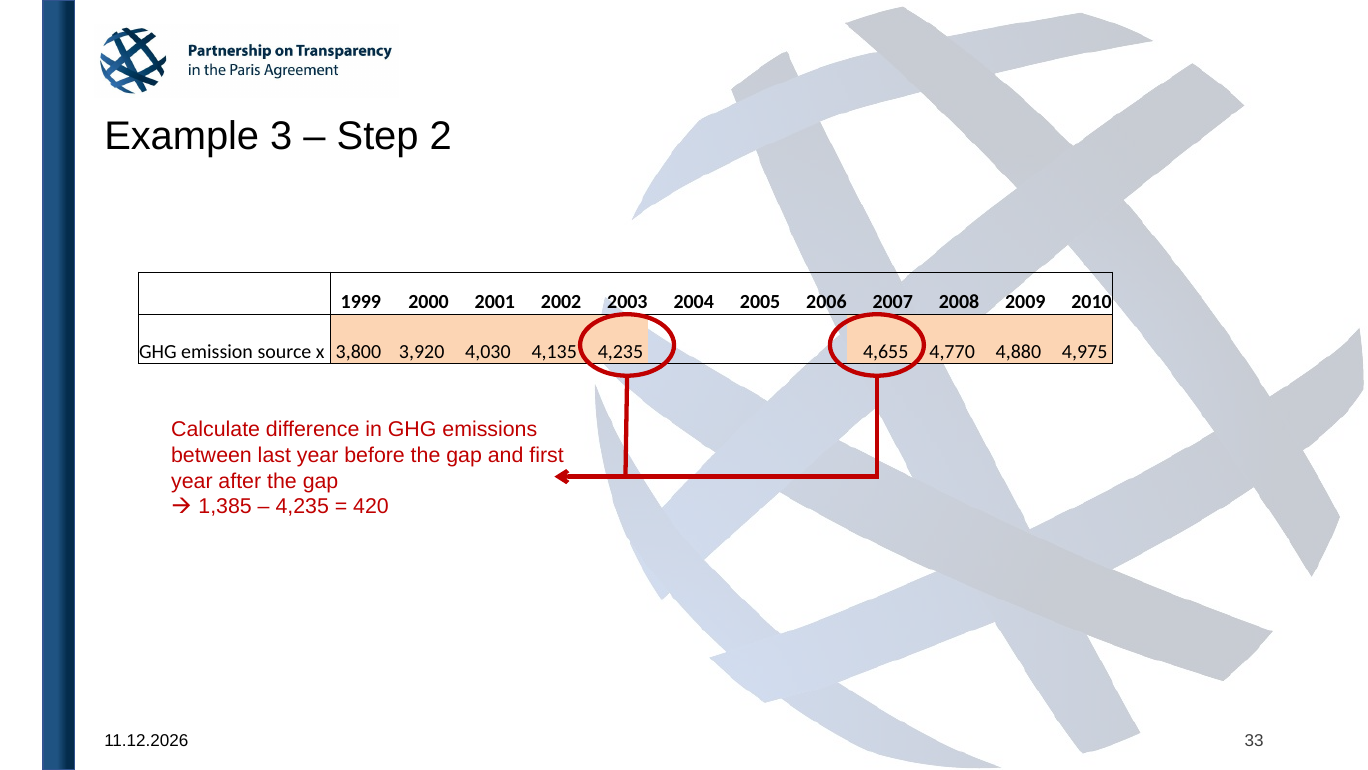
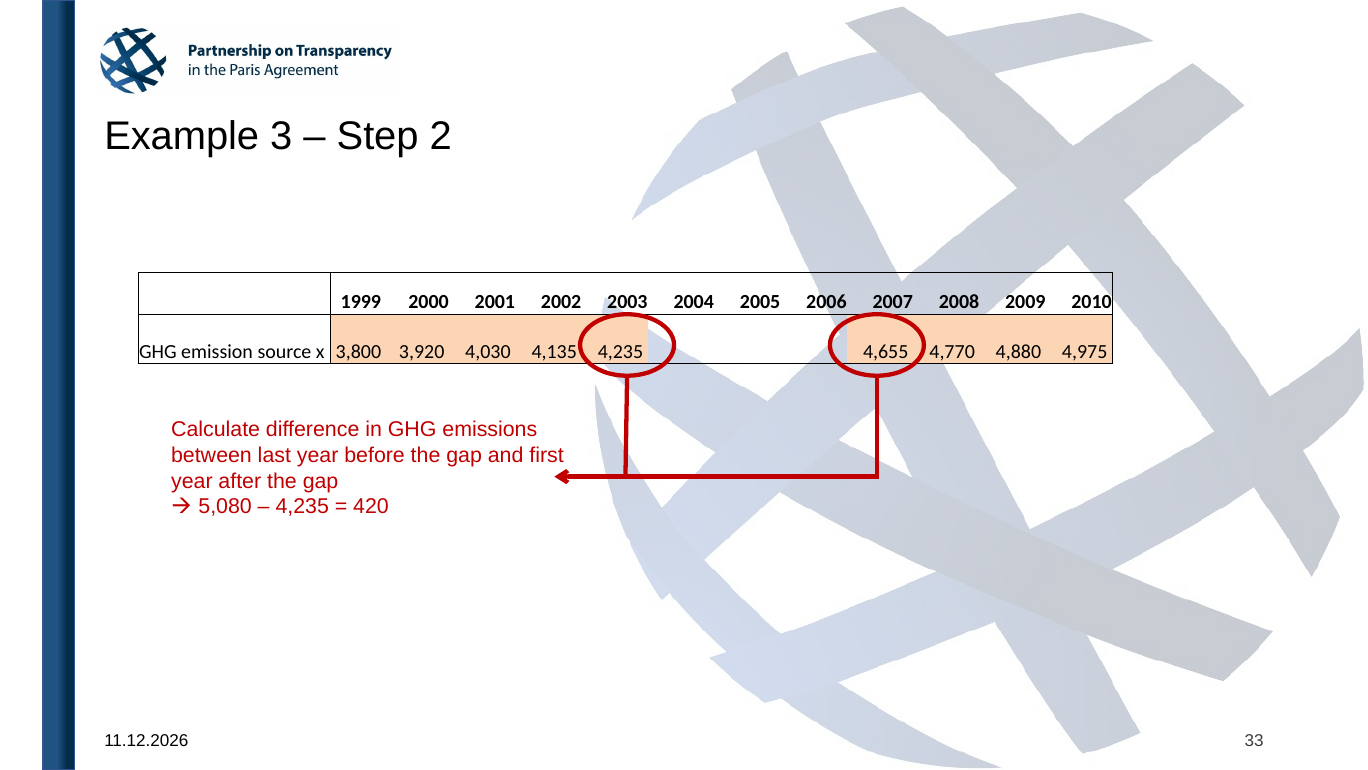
1,385: 1,385 -> 5,080 (225, 506)
